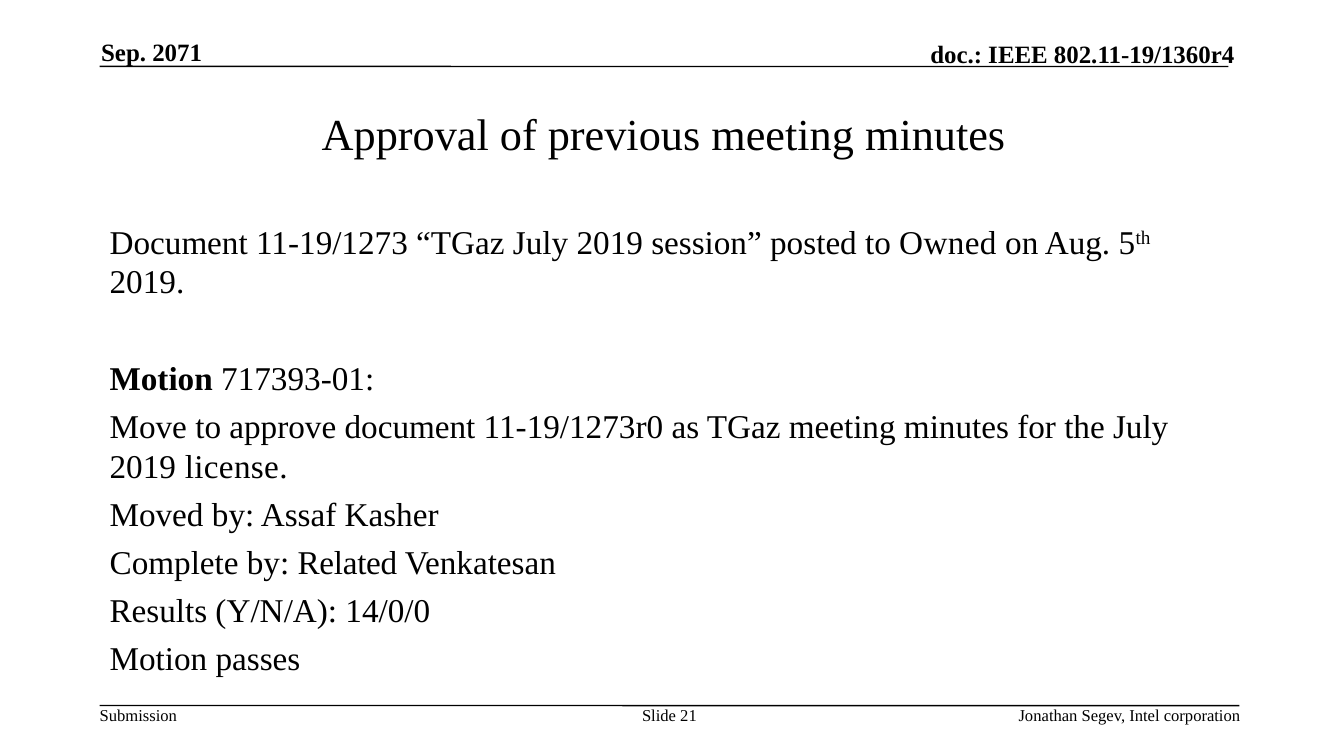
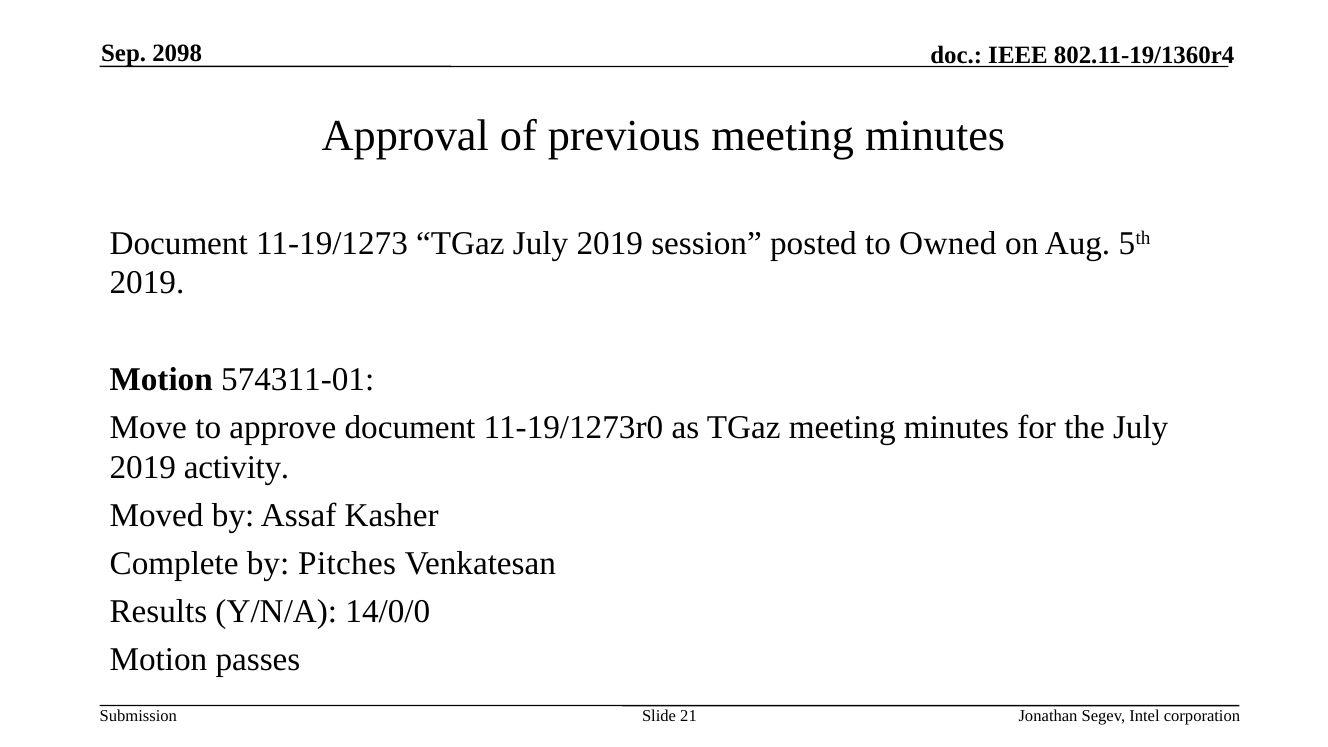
2071: 2071 -> 2098 (177, 53)
717393-01: 717393-01 -> 574311-01 (298, 379)
license: license -> activity (237, 467)
Related: Related -> Pitches (347, 563)
